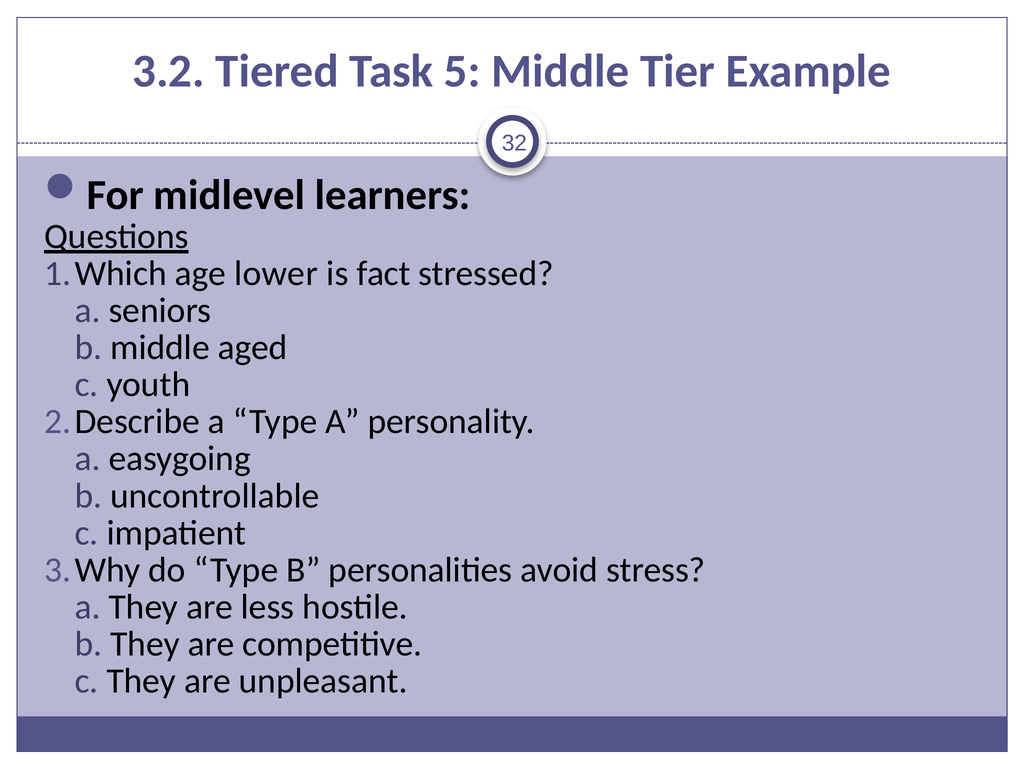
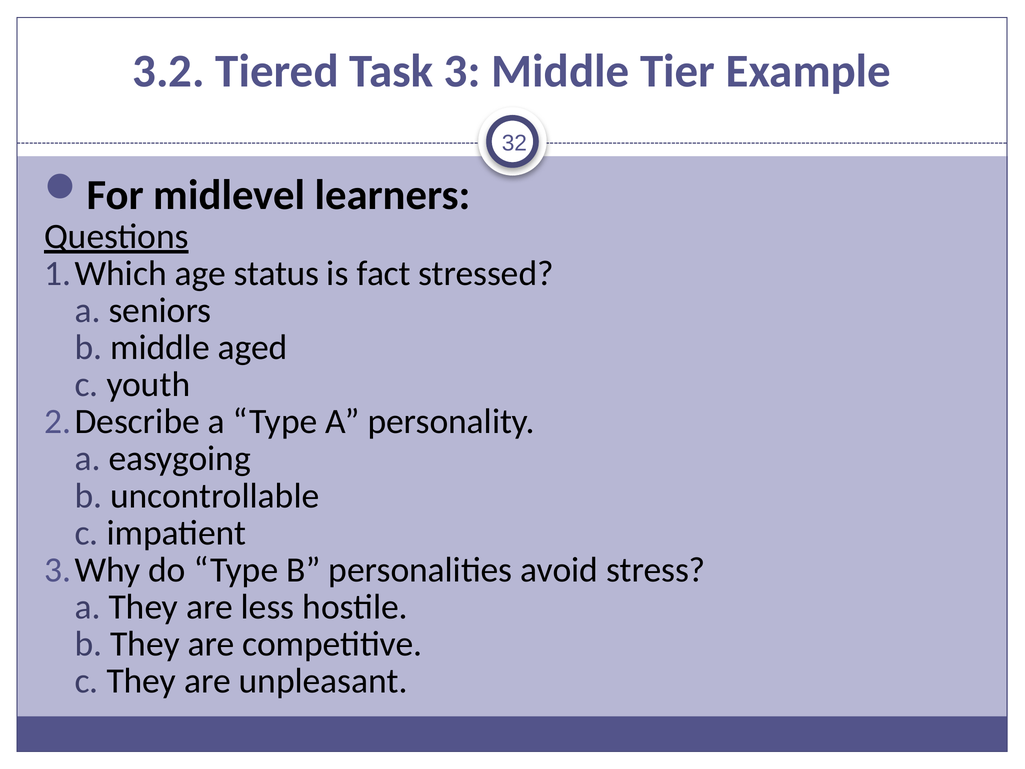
5: 5 -> 3 (462, 71)
lower: lower -> status (276, 274)
